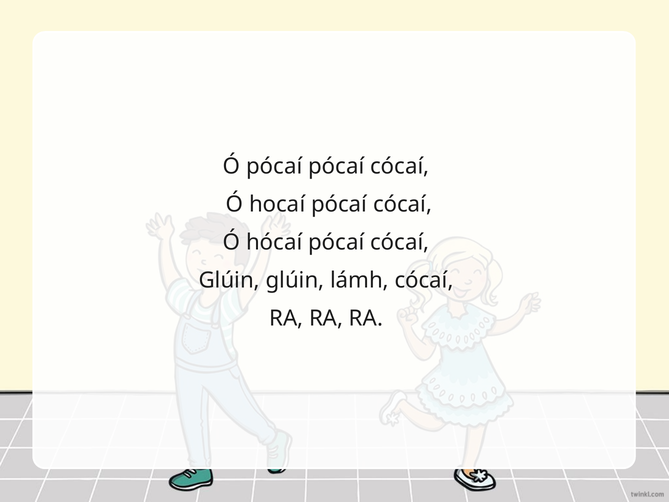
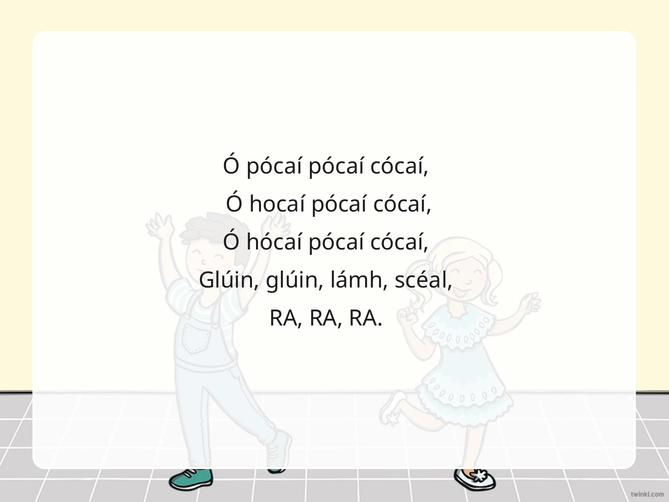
lámh cócaí: cócaí -> scéal (424, 280)
